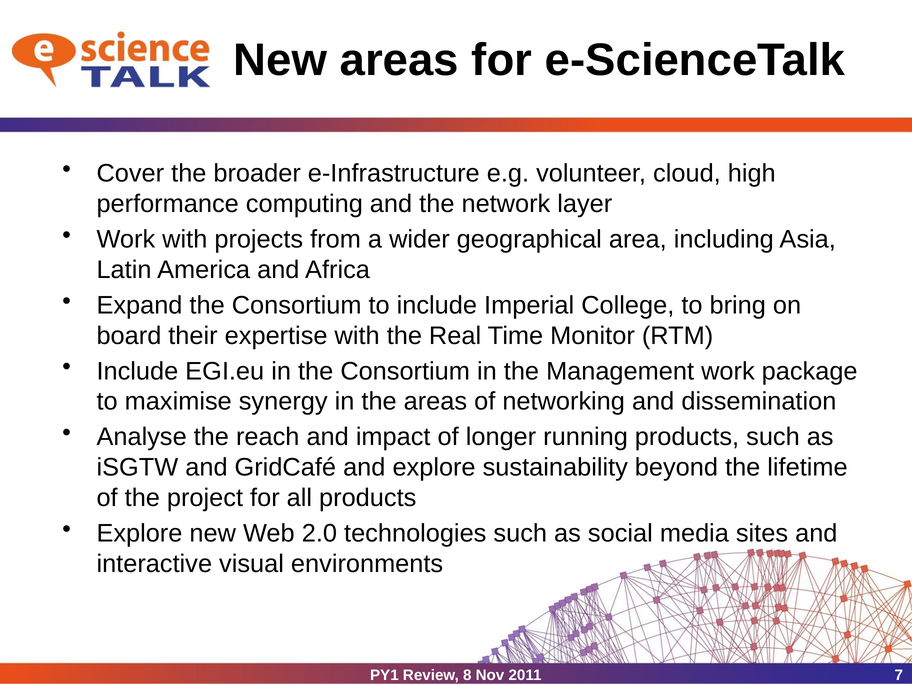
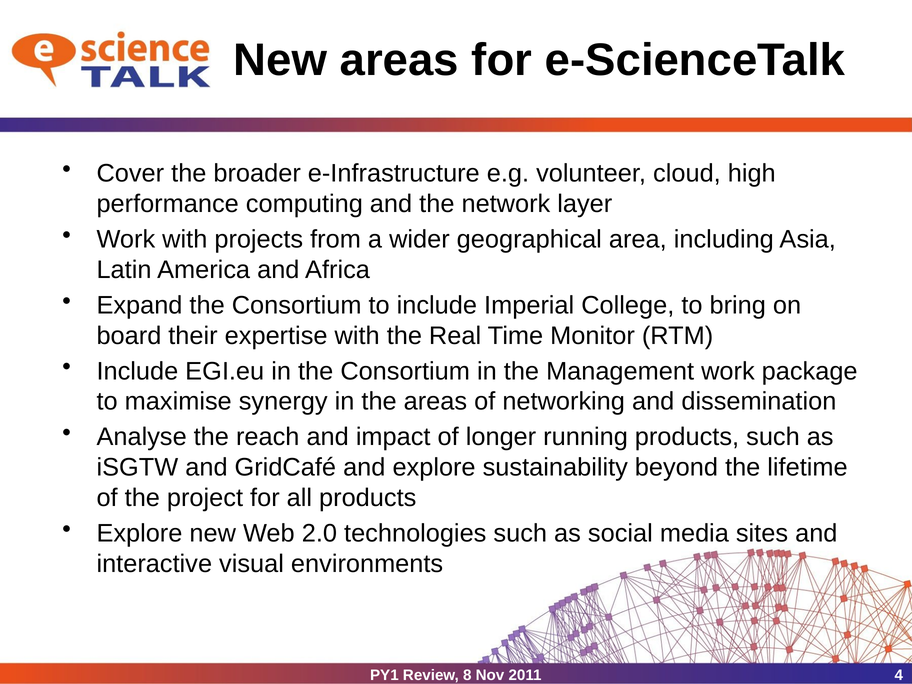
7: 7 -> 4 (899, 675)
